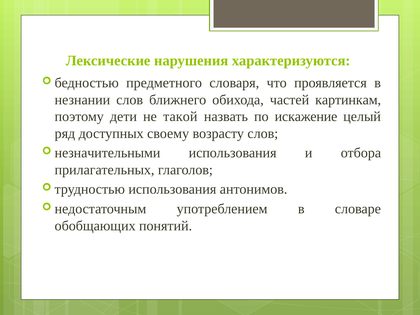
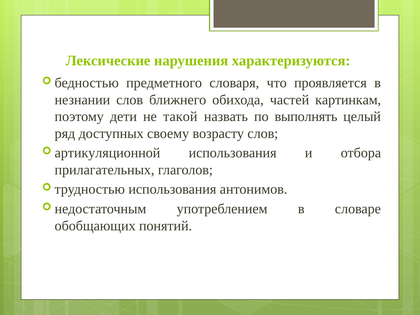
искажение: искажение -> выполнять (306, 117)
незначительными: незначительными -> артикуляционной (107, 153)
